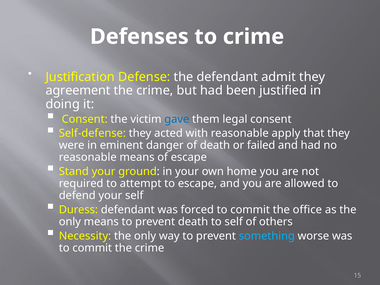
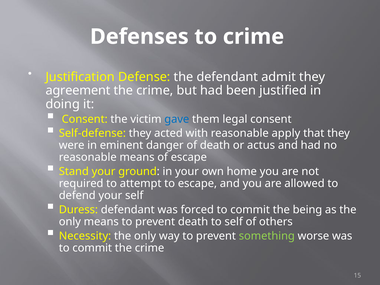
failed: failed -> actus (261, 145)
office: office -> being (307, 210)
something colour: light blue -> light green (267, 236)
